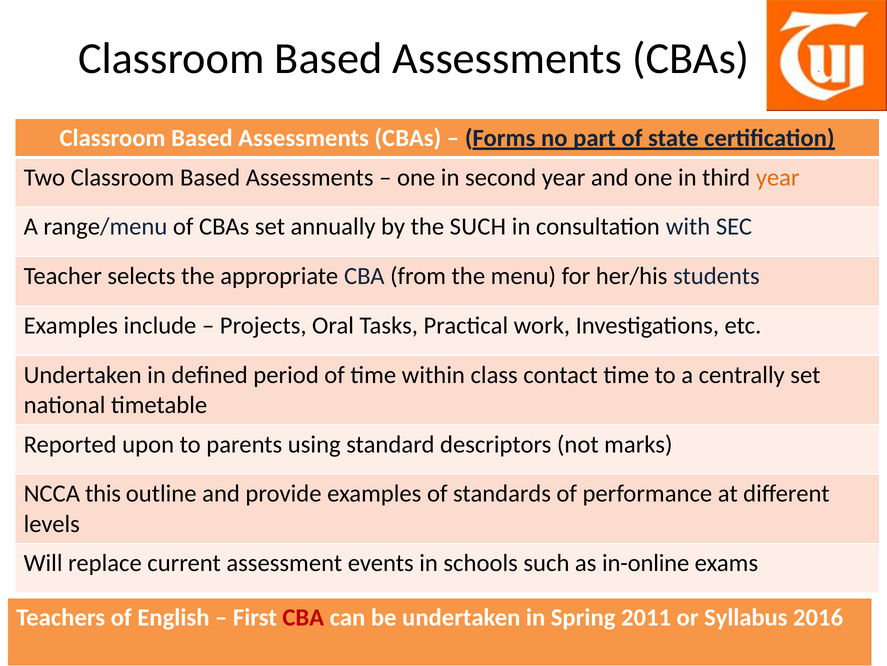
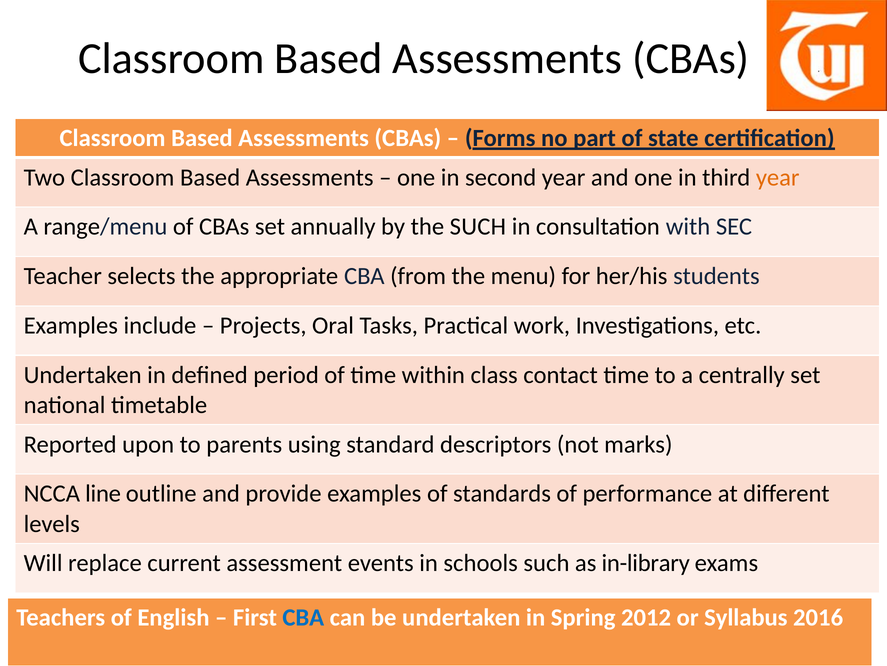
this: this -> line (103, 493)
in-online: in-online -> in-library (646, 563)
CBA colour: red -> blue (303, 617)
2011: 2011 -> 2012 (646, 617)
